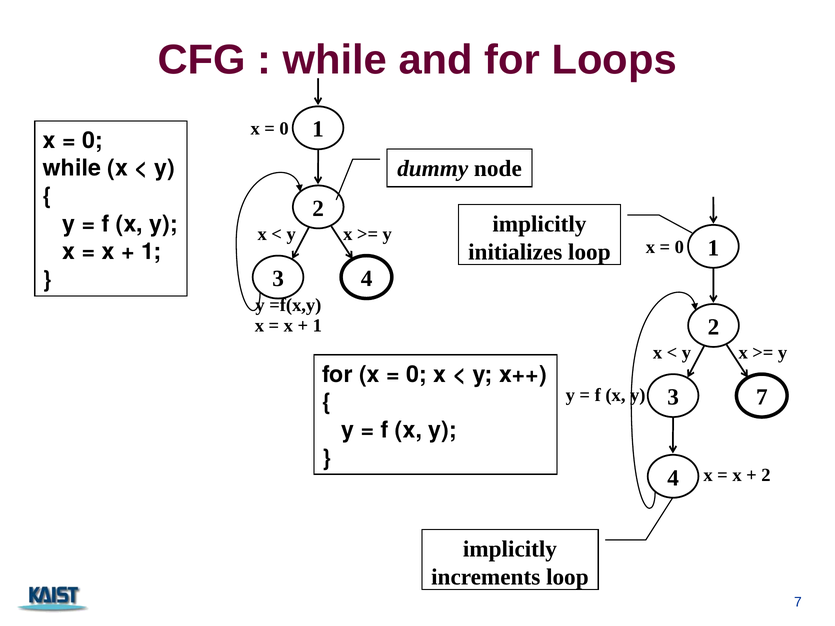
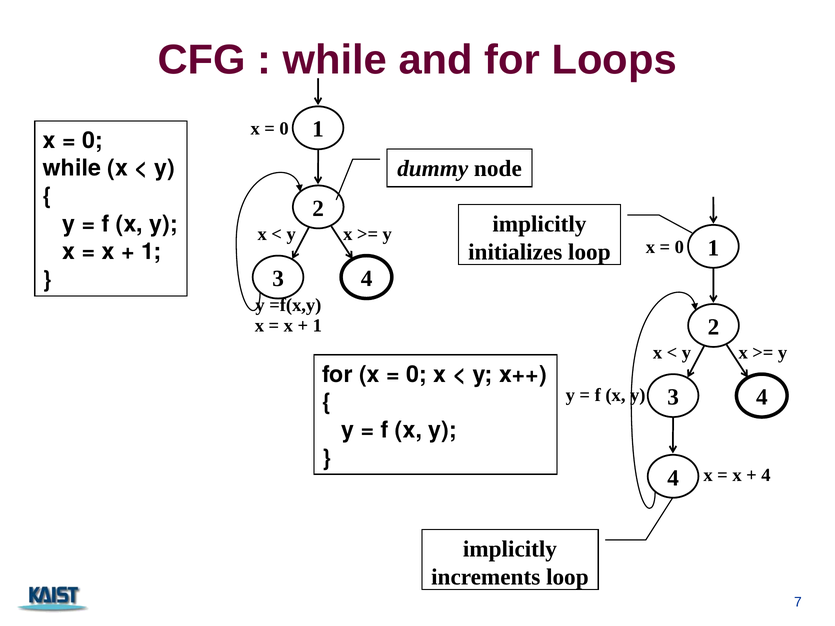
3 7: 7 -> 4 (762, 397)
2: 2 -> 4 (766, 475)
